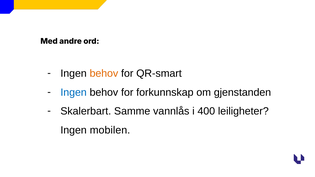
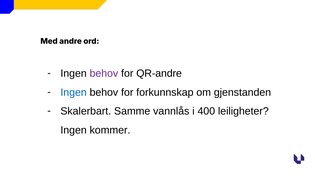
behov colour: orange -> purple (104, 74)
QR-smart: QR-smart -> QR-andre (159, 74)
mobilen: mobilen -> kommer (110, 130)
